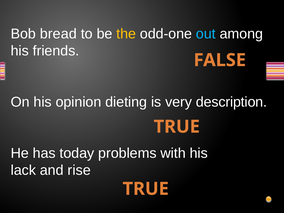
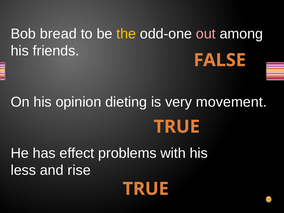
out colour: light blue -> pink (206, 34)
description: description -> movement (231, 102)
today: today -> effect (77, 153)
lack: lack -> less (23, 170)
